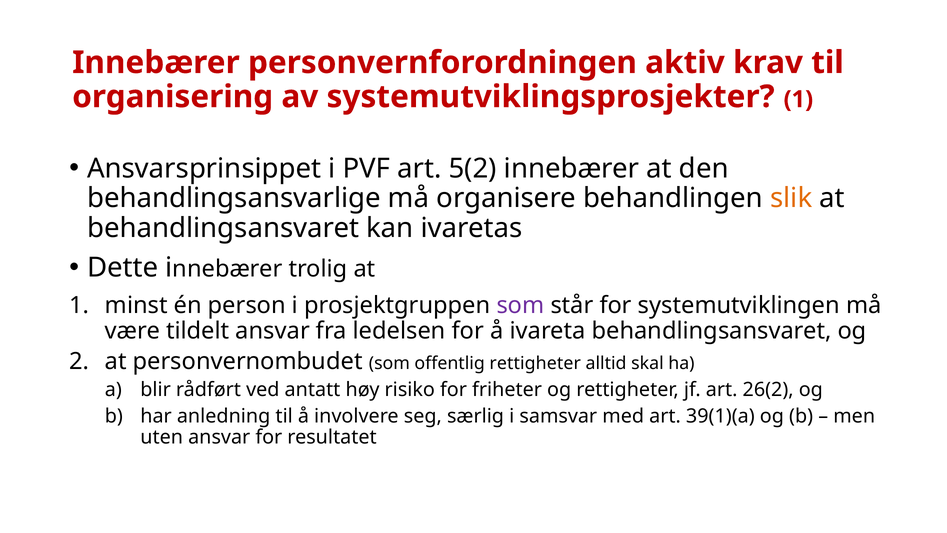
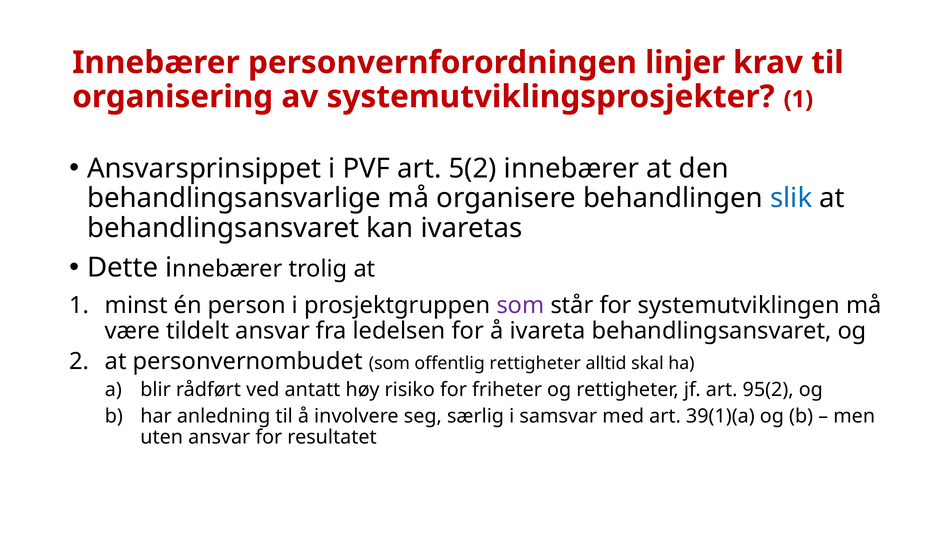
aktiv: aktiv -> linjer (685, 63)
slik colour: orange -> blue (791, 198)
26(2: 26(2 -> 95(2 (768, 390)
